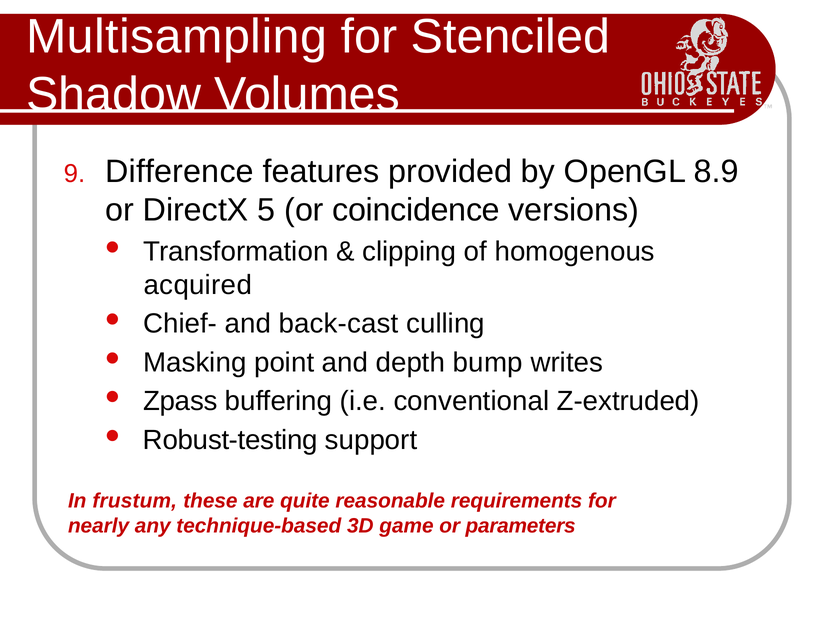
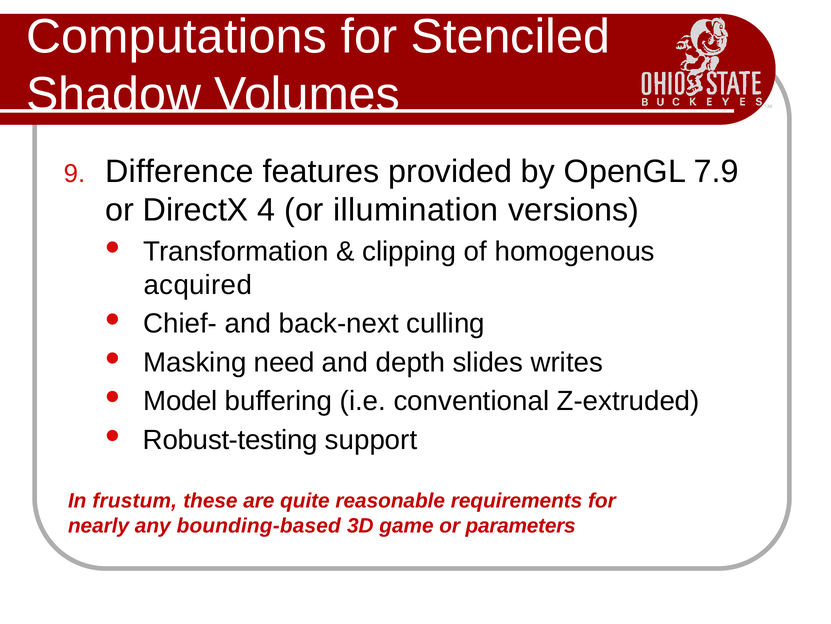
Multisampling: Multisampling -> Computations (177, 37)
8.9: 8.9 -> 7.9 (716, 171)
5: 5 -> 4 (266, 210)
coincidence: coincidence -> illumination (416, 210)
back-cast: back-cast -> back-next (339, 323)
point: point -> need (284, 362)
bump: bump -> slides (488, 362)
Zpass: Zpass -> Model (180, 401)
technique-based: technique-based -> bounding-based (259, 525)
